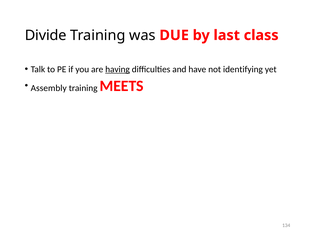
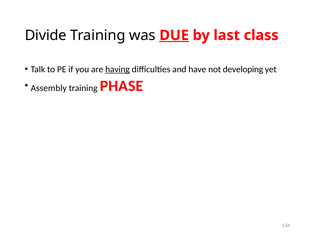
DUE underline: none -> present (174, 35)
identifying: identifying -> developing (243, 69)
MEETS: MEETS -> PHASE (122, 86)
